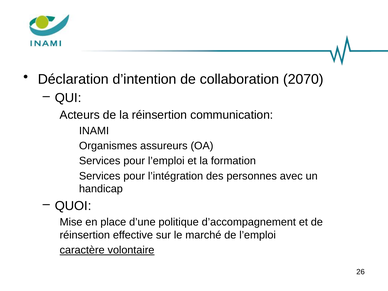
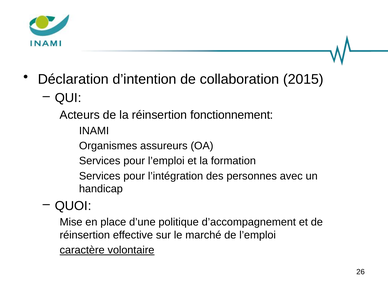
2070: 2070 -> 2015 (303, 79)
communication: communication -> fonctionnement (232, 115)
